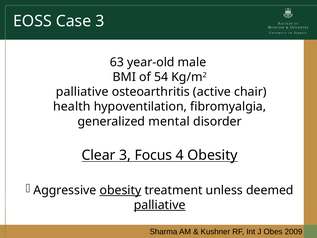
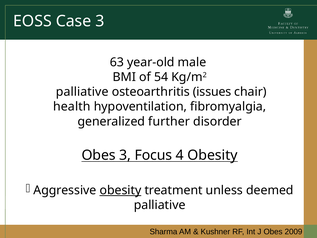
active: active -> issues (212, 92)
mental: mental -> further (169, 121)
Clear: Clear -> Obes (99, 155)
palliative underline: present -> none (160, 205)
